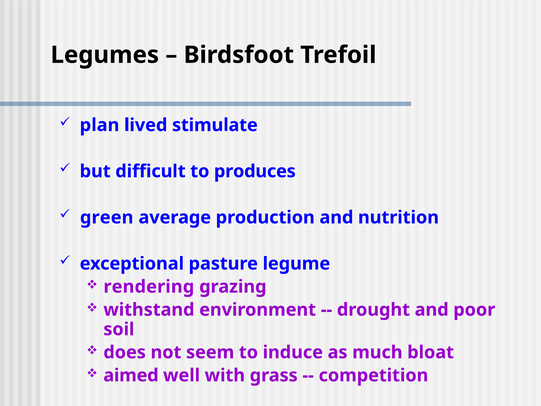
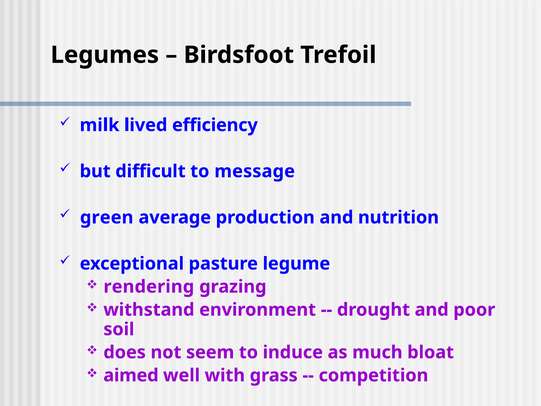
plan: plan -> milk (100, 125)
stimulate: stimulate -> efficiency (215, 125)
produces: produces -> message (255, 171)
